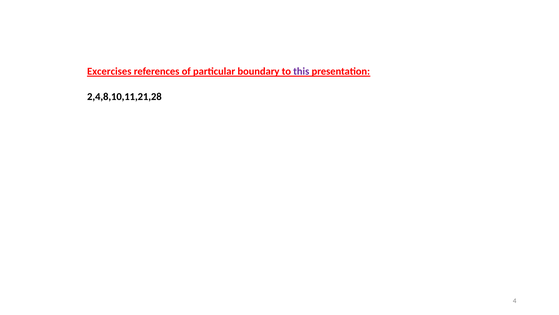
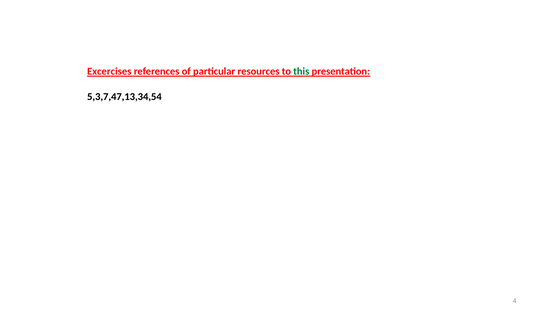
boundary: boundary -> resources (258, 71)
this colour: purple -> green (301, 71)
2,4,8,10,11,21,28: 2,4,8,10,11,21,28 -> 5,3,7,47,13,34,54 (124, 97)
